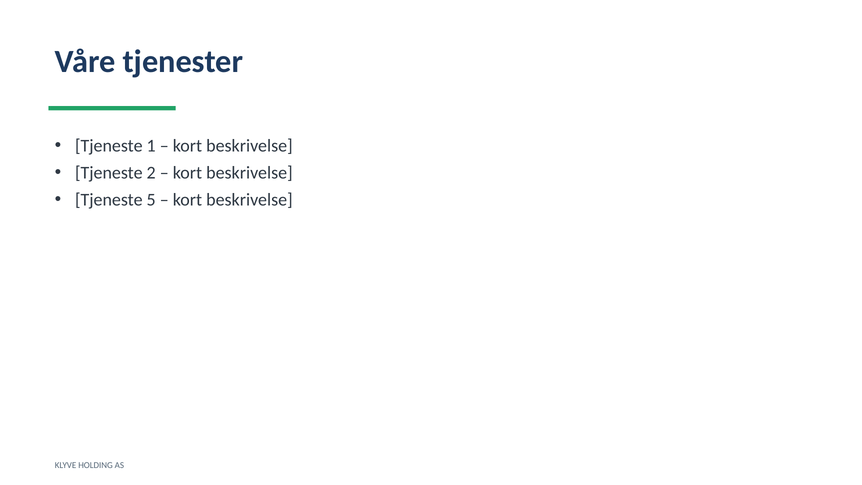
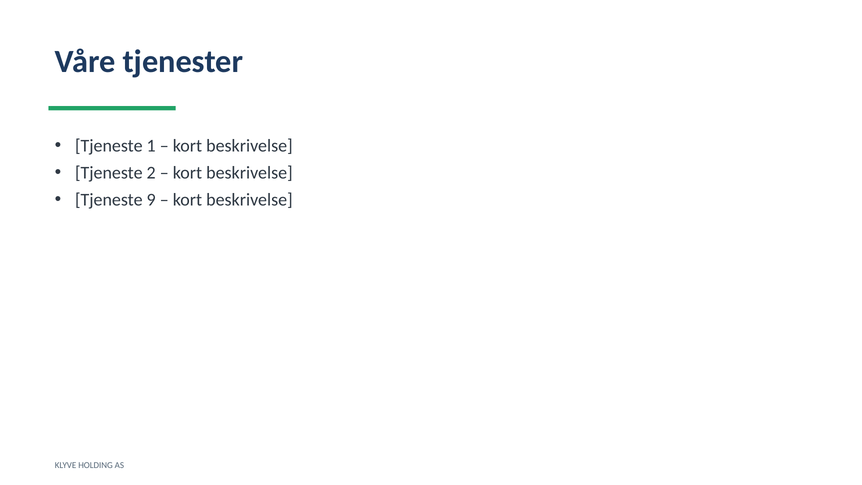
5: 5 -> 9 (151, 200)
